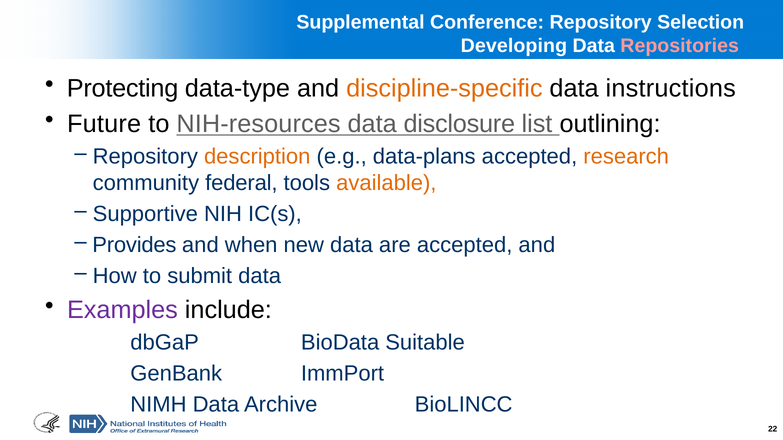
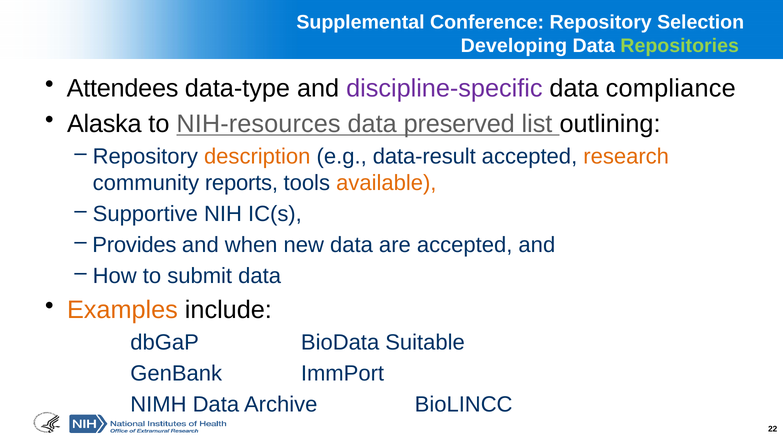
Repositories colour: pink -> light green (680, 46)
Protecting: Protecting -> Attendees (123, 88)
discipline-specific colour: orange -> purple (444, 88)
instructions: instructions -> compliance (671, 88)
Future: Future -> Alaska (104, 124)
disclosure: disclosure -> preserved (459, 124)
data-plans: data-plans -> data-result (424, 157)
federal: federal -> reports (241, 183)
Examples colour: purple -> orange (122, 310)
